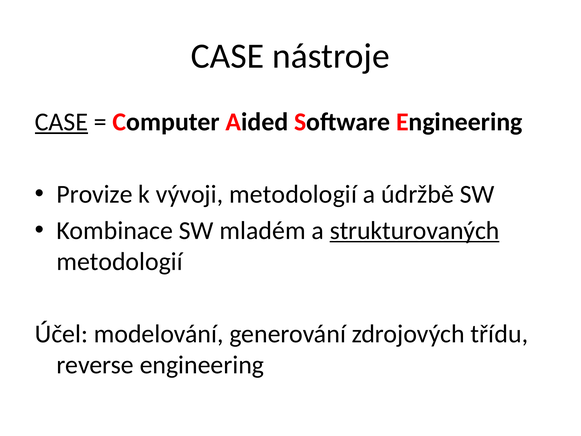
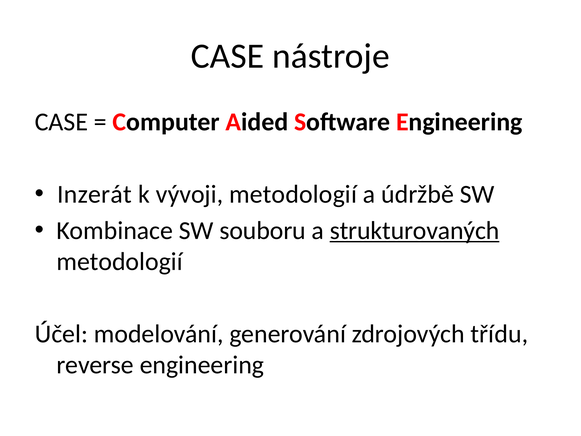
CASE underline: present -> none (61, 122)
Provize: Provize -> Inzerát (94, 194)
mladém: mladém -> souboru (263, 230)
